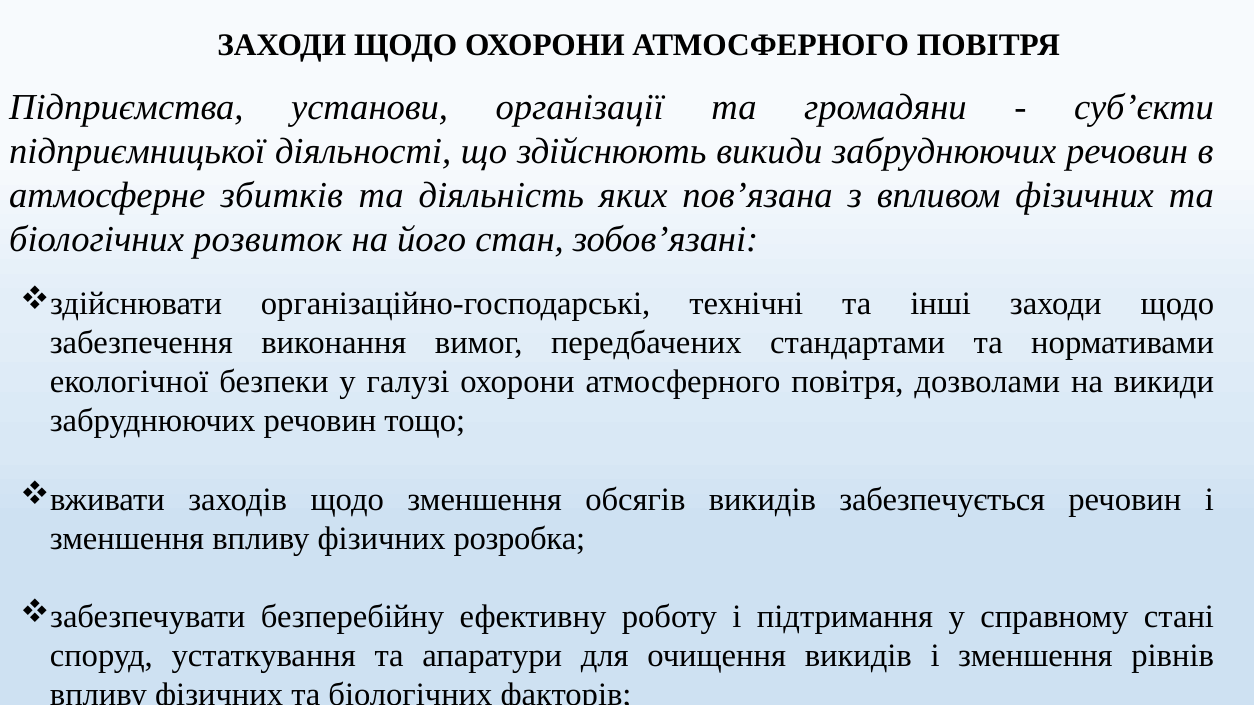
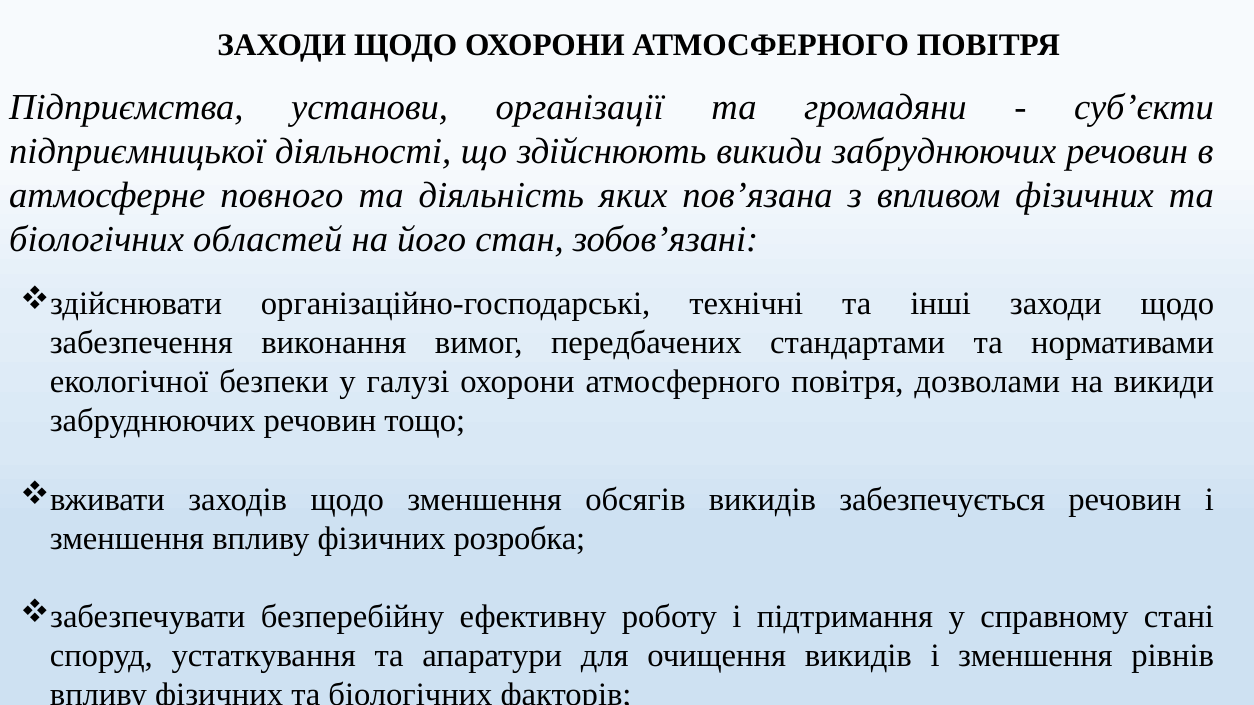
збитків: збитків -> повного (282, 196)
розвиток: розвиток -> областей (268, 239)
